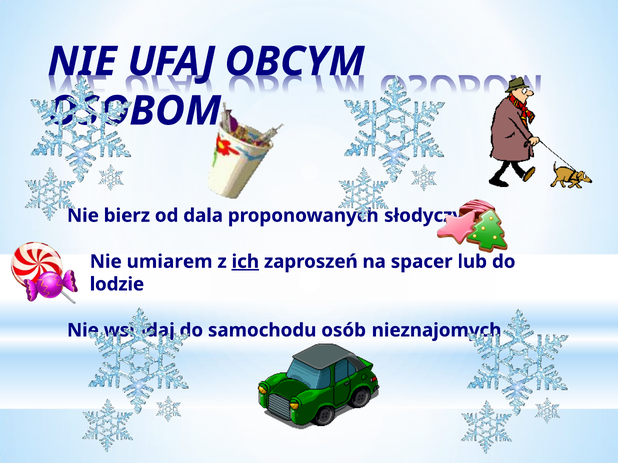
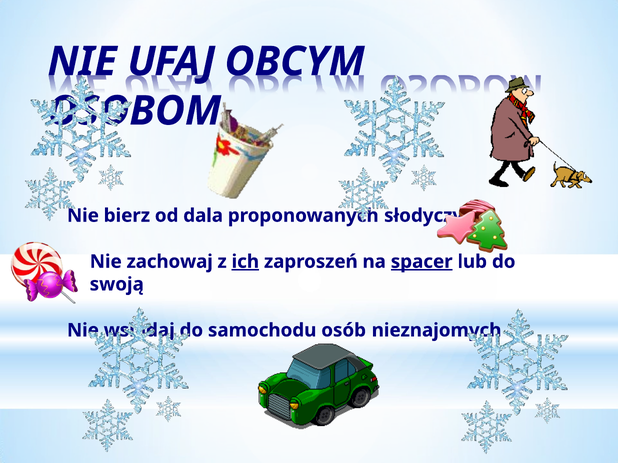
umiarem: umiarem -> zachowaj (170, 262)
spacer underline: none -> present (422, 262)
lodzie: lodzie -> swoją (117, 285)
